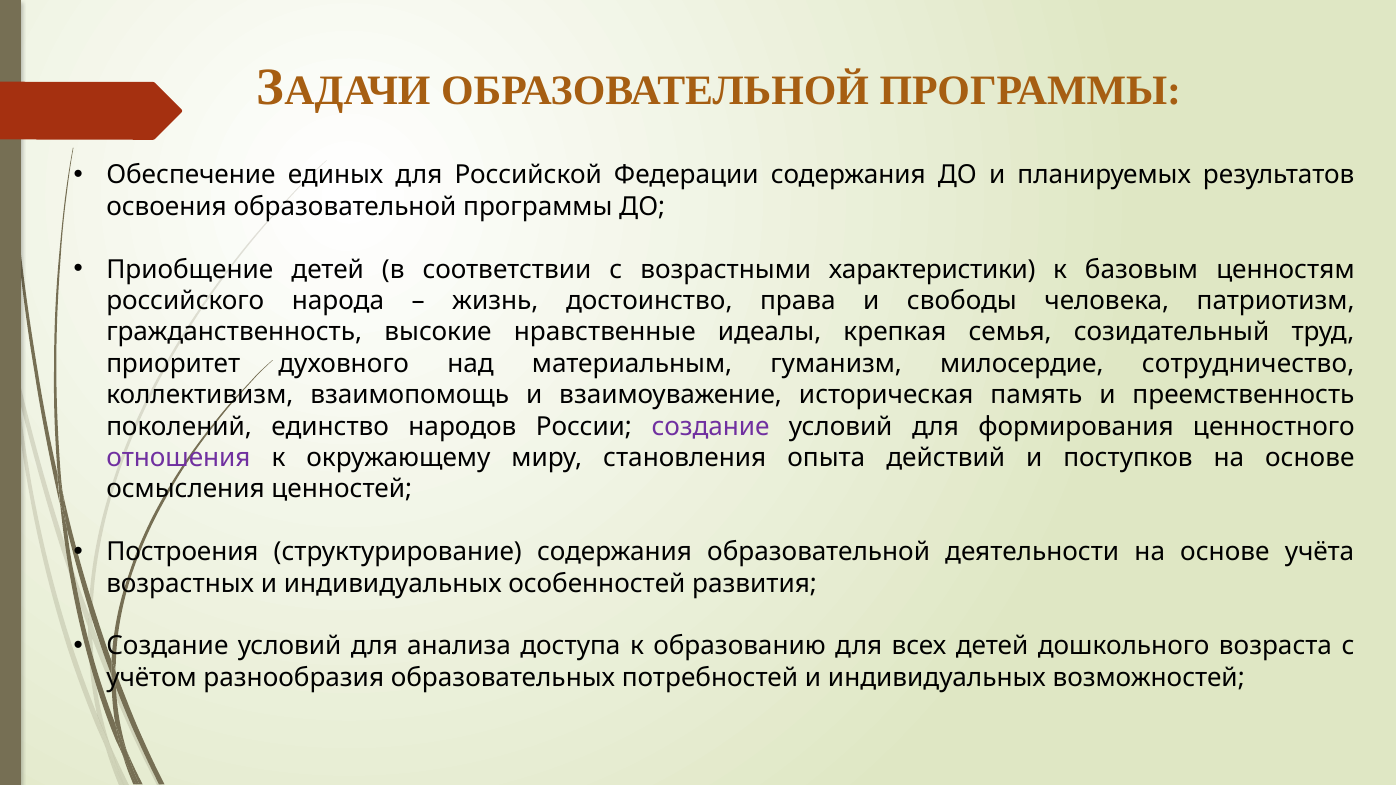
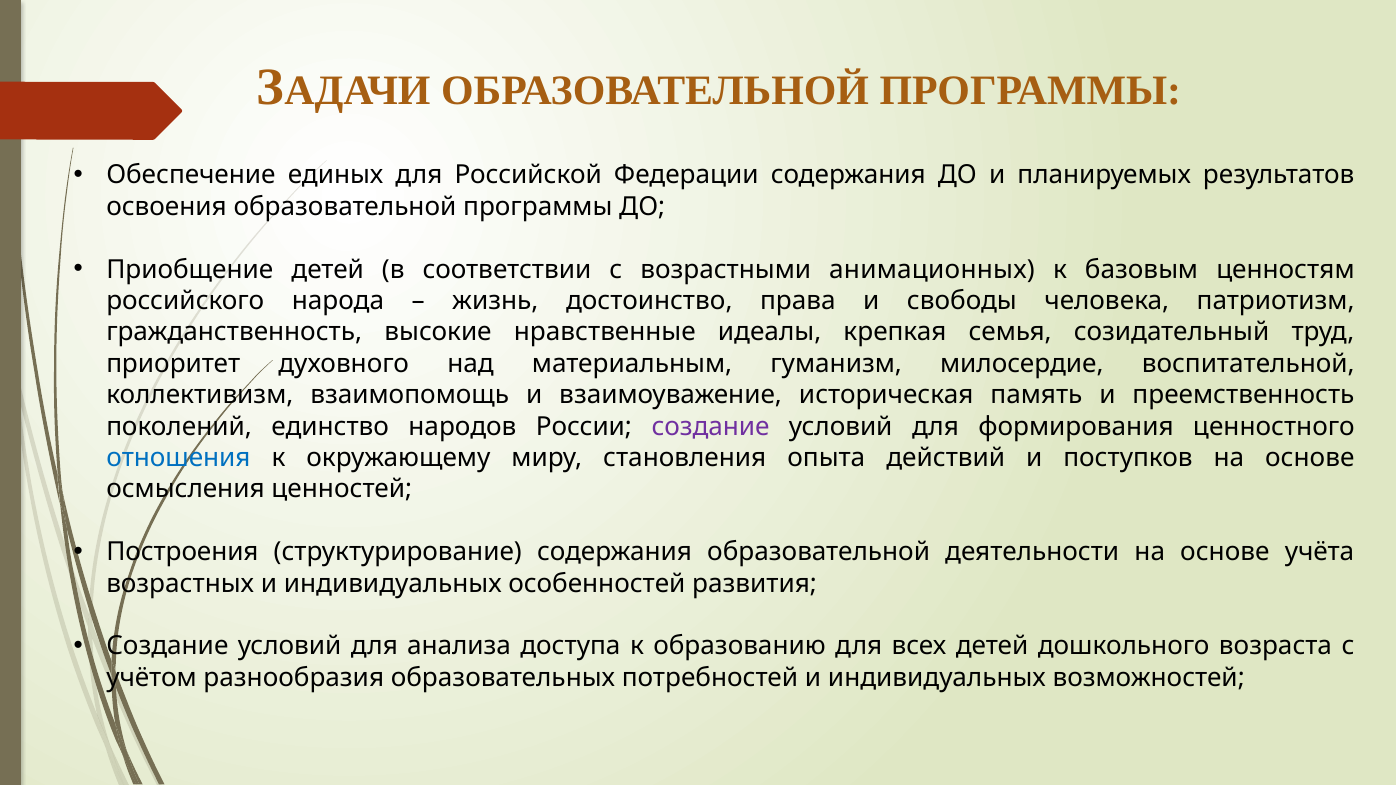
характеристики: характеристики -> анимационных (932, 270)
сотрудничество: сотрудничество -> воспитательной (1248, 364)
отношения colour: purple -> blue (178, 458)
